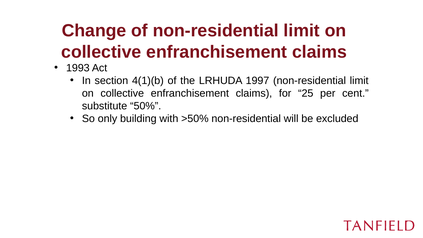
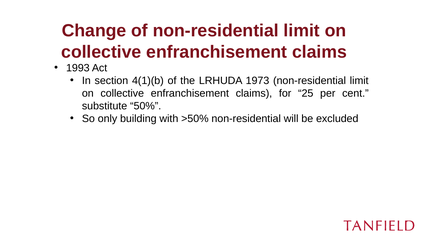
1997: 1997 -> 1973 (257, 81)
